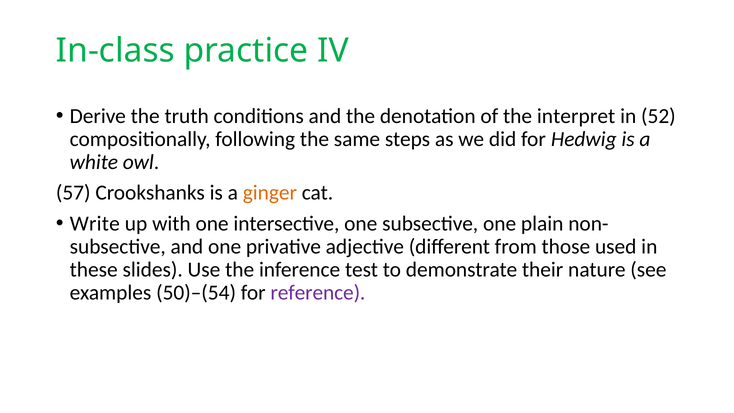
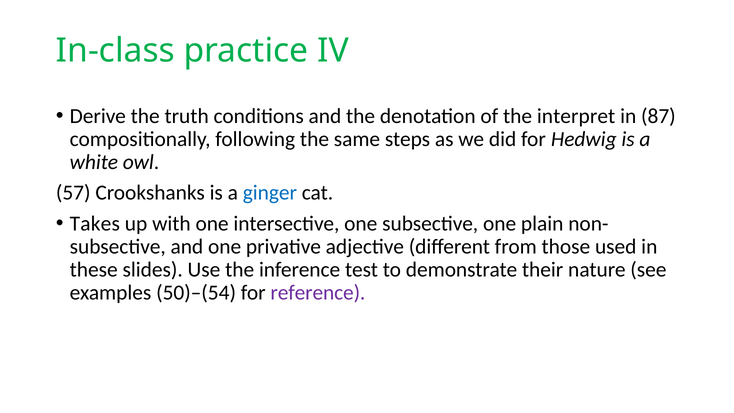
52: 52 -> 87 (658, 116)
ginger colour: orange -> blue (270, 193)
Write: Write -> Takes (95, 224)
